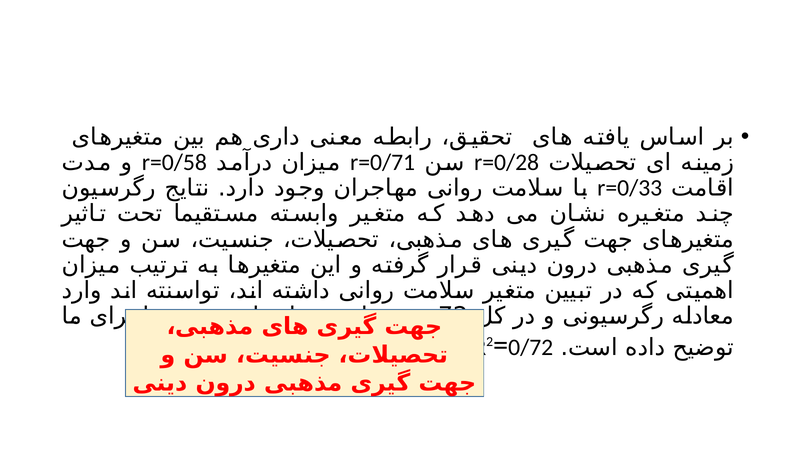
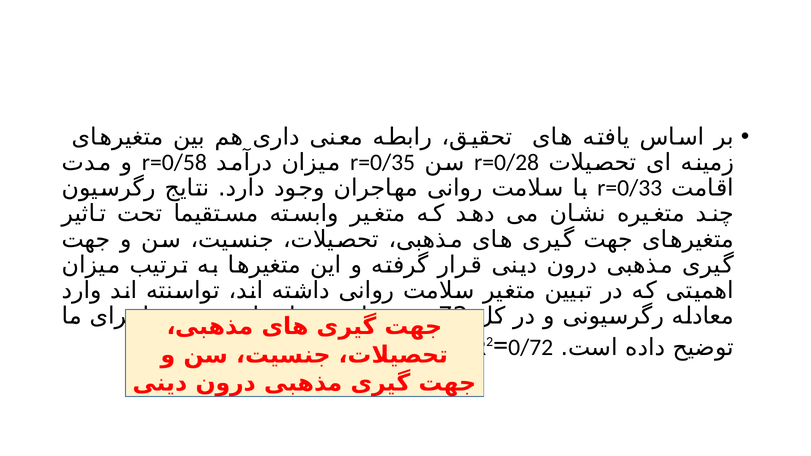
r=0/71: r=0/71 -> r=0/35 (383, 163)
